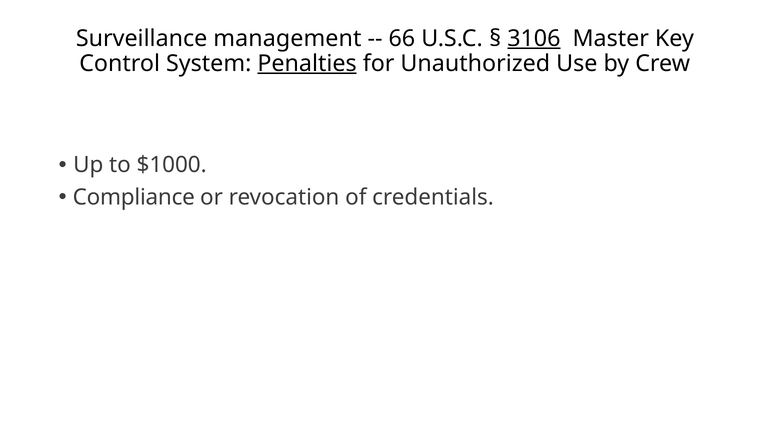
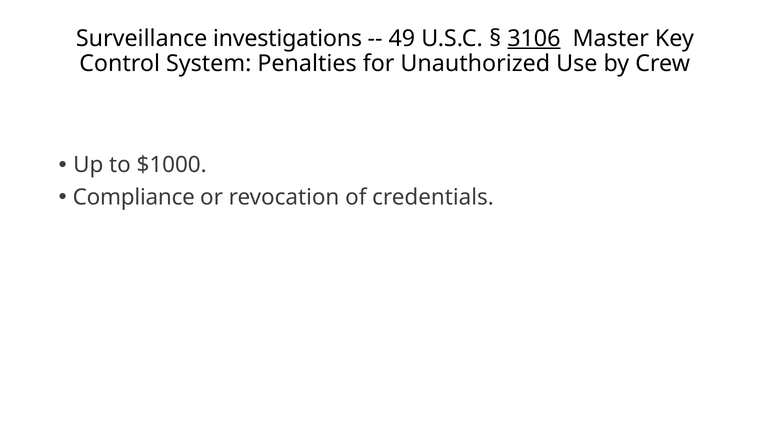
management: management -> investigations (288, 38)
66: 66 -> 49 (402, 38)
Penalties underline: present -> none (307, 63)
